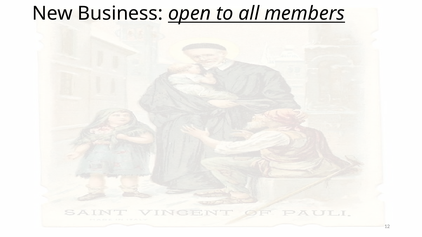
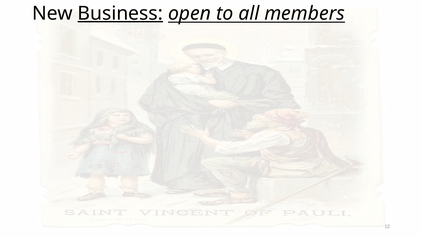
Business underline: none -> present (120, 13)
